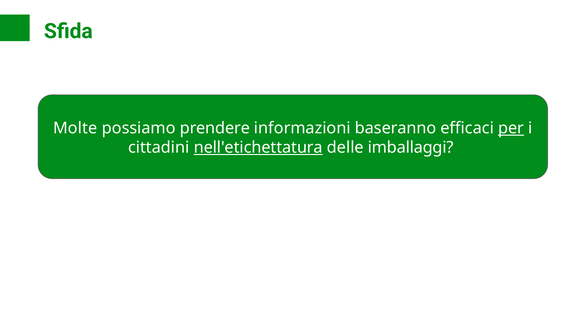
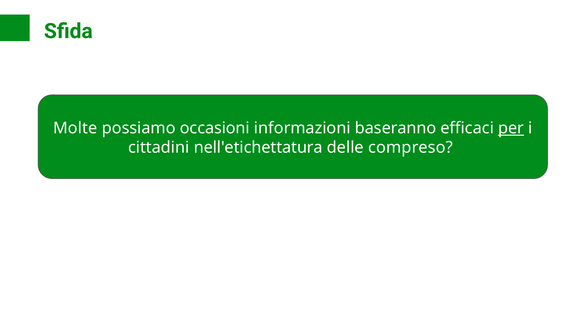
prendere: prendere -> occasioni (215, 128)
nell'etichettatura underline: present -> none (258, 148)
imballaggi: imballaggi -> compreso (411, 148)
